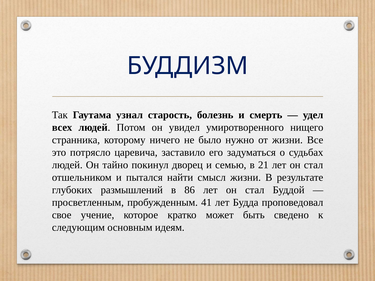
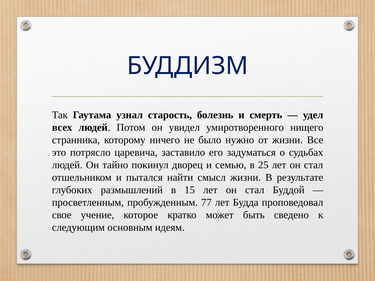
21: 21 -> 25 (263, 165)
86: 86 -> 15 (190, 190)
41: 41 -> 77 (206, 203)
